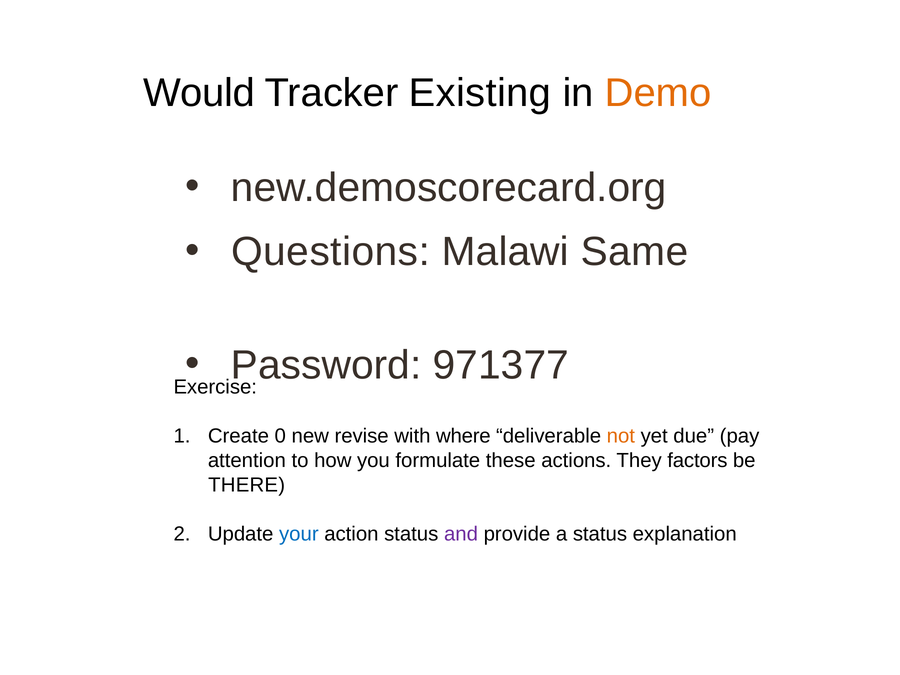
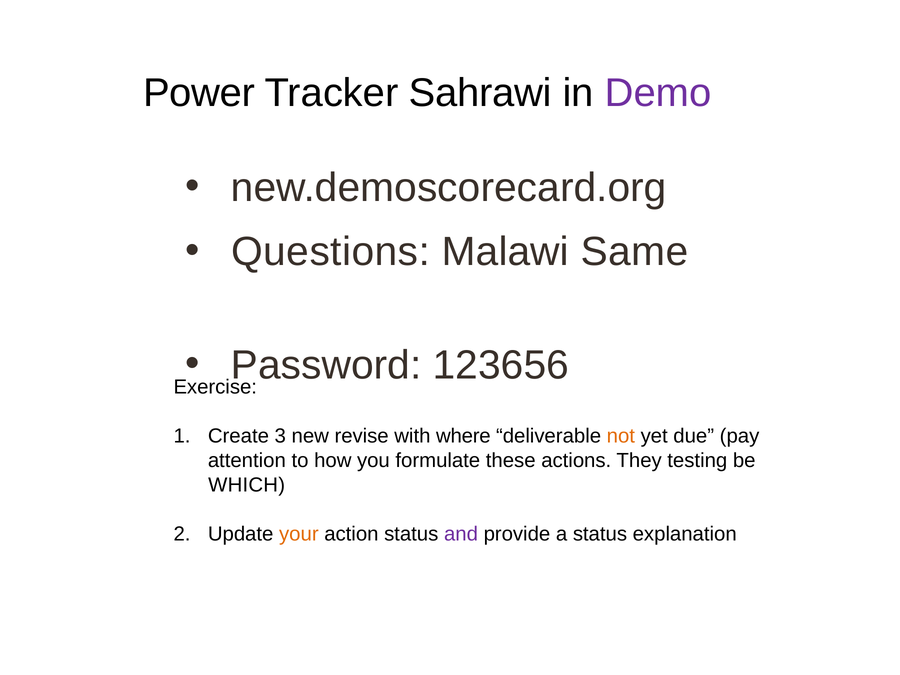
Would: Would -> Power (199, 93)
Existing: Existing -> Sahrawi (480, 93)
Demo colour: orange -> purple (658, 93)
971377: 971377 -> 123656 (501, 365)
0: 0 -> 3 (280, 436)
factors: factors -> testing (697, 461)
THERE: THERE -> WHICH (247, 485)
your colour: blue -> orange (299, 534)
